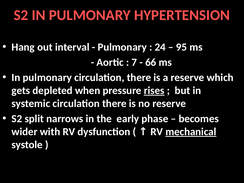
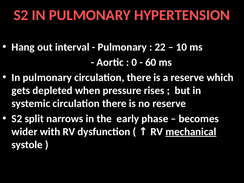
24: 24 -> 22 (160, 47)
95: 95 -> 10 (181, 47)
7: 7 -> 0 (134, 62)
66: 66 -> 60 (151, 62)
rises underline: present -> none (154, 91)
